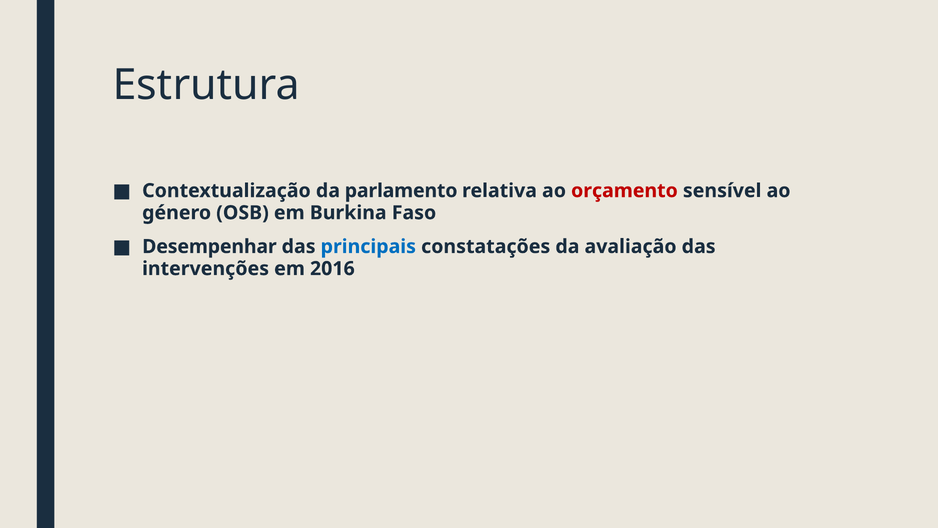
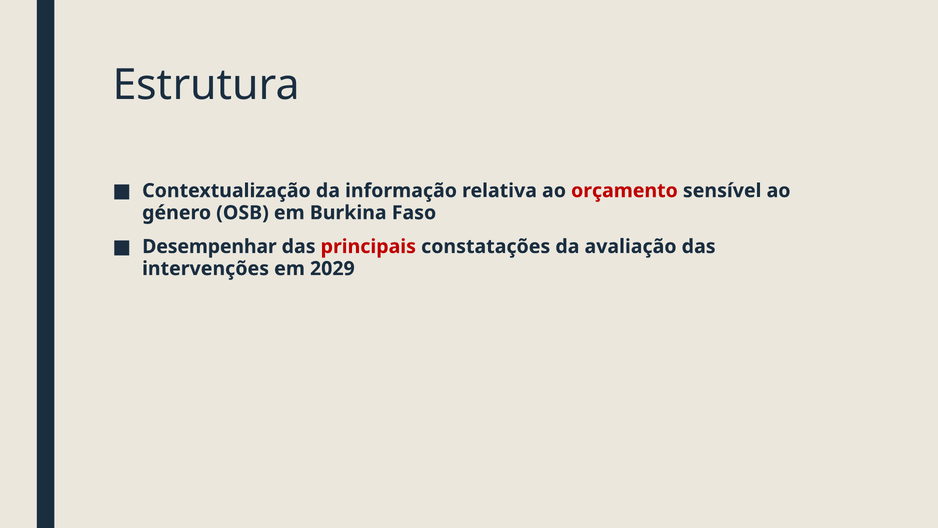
parlamento: parlamento -> informação (401, 191)
principais colour: blue -> red (368, 246)
2016: 2016 -> 2029 (332, 268)
